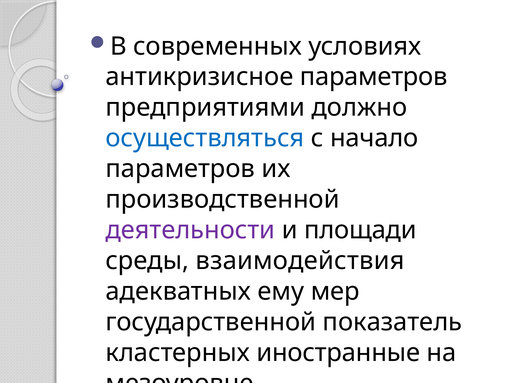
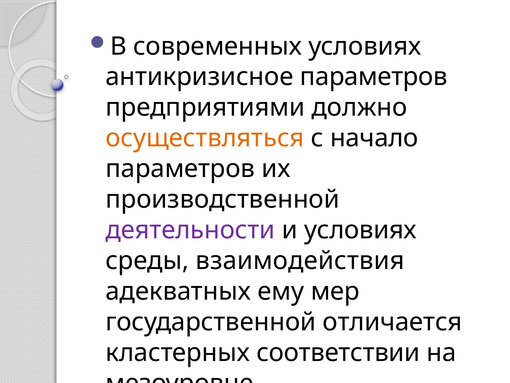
осуществляться colour: blue -> orange (205, 138)
и площади: площади -> условиях (360, 230)
показатель: показатель -> отличается (392, 322)
иностранные: иностранные -> соответствии (338, 352)
